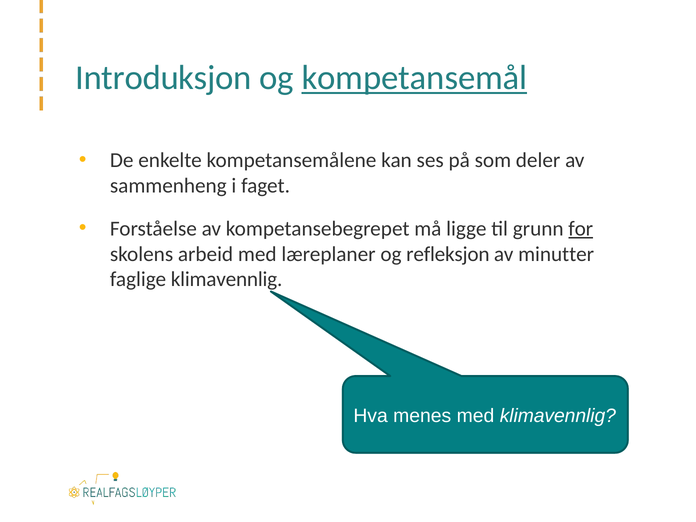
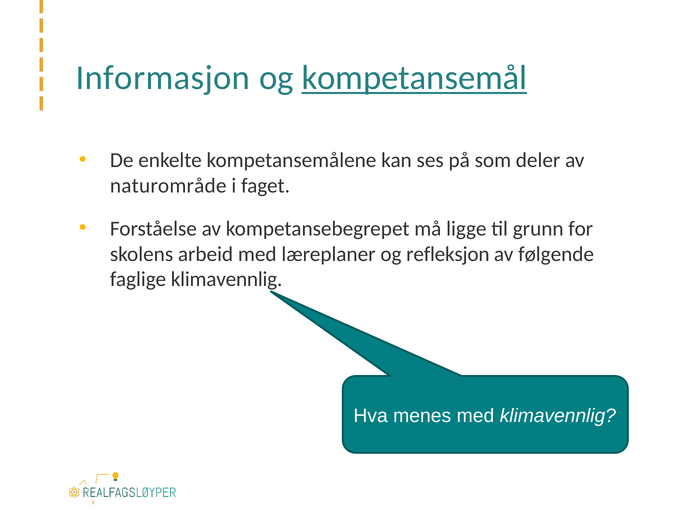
Introduksjon: Introduksjon -> Informasjon (163, 78)
sammenheng: sammenheng -> naturområde (168, 186)
for underline: present -> none (581, 228)
minutter: minutter -> følgende (556, 254)
